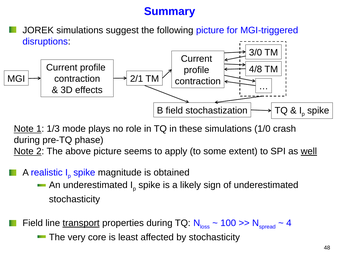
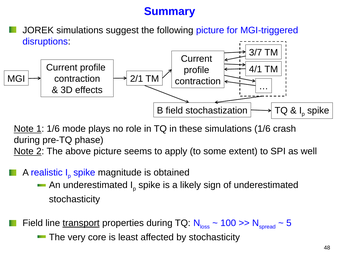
3/0: 3/0 -> 3/7 (256, 52)
4/8: 4/8 -> 4/1 (256, 69)
1 1/3: 1/3 -> 1/6 (53, 129)
simulations 1/0: 1/0 -> 1/6 (262, 129)
well underline: present -> none (309, 151)
4: 4 -> 5 (289, 223)
